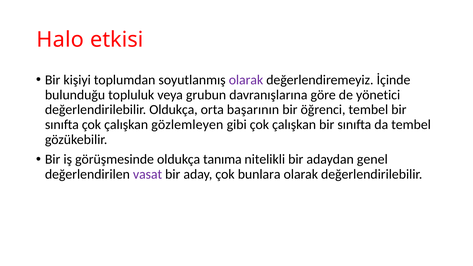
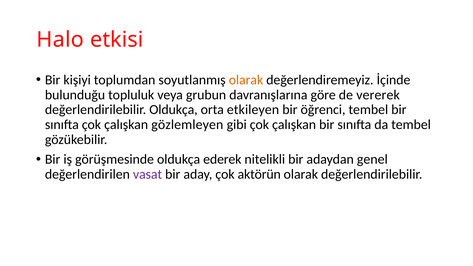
olarak colour: purple -> orange (246, 80)
yönetici: yönetici -> vererek (378, 95)
başarının: başarının -> etkileyen (253, 110)
tanıma: tanıma -> ederek (222, 159)
bunlara: bunlara -> aktörün (259, 174)
